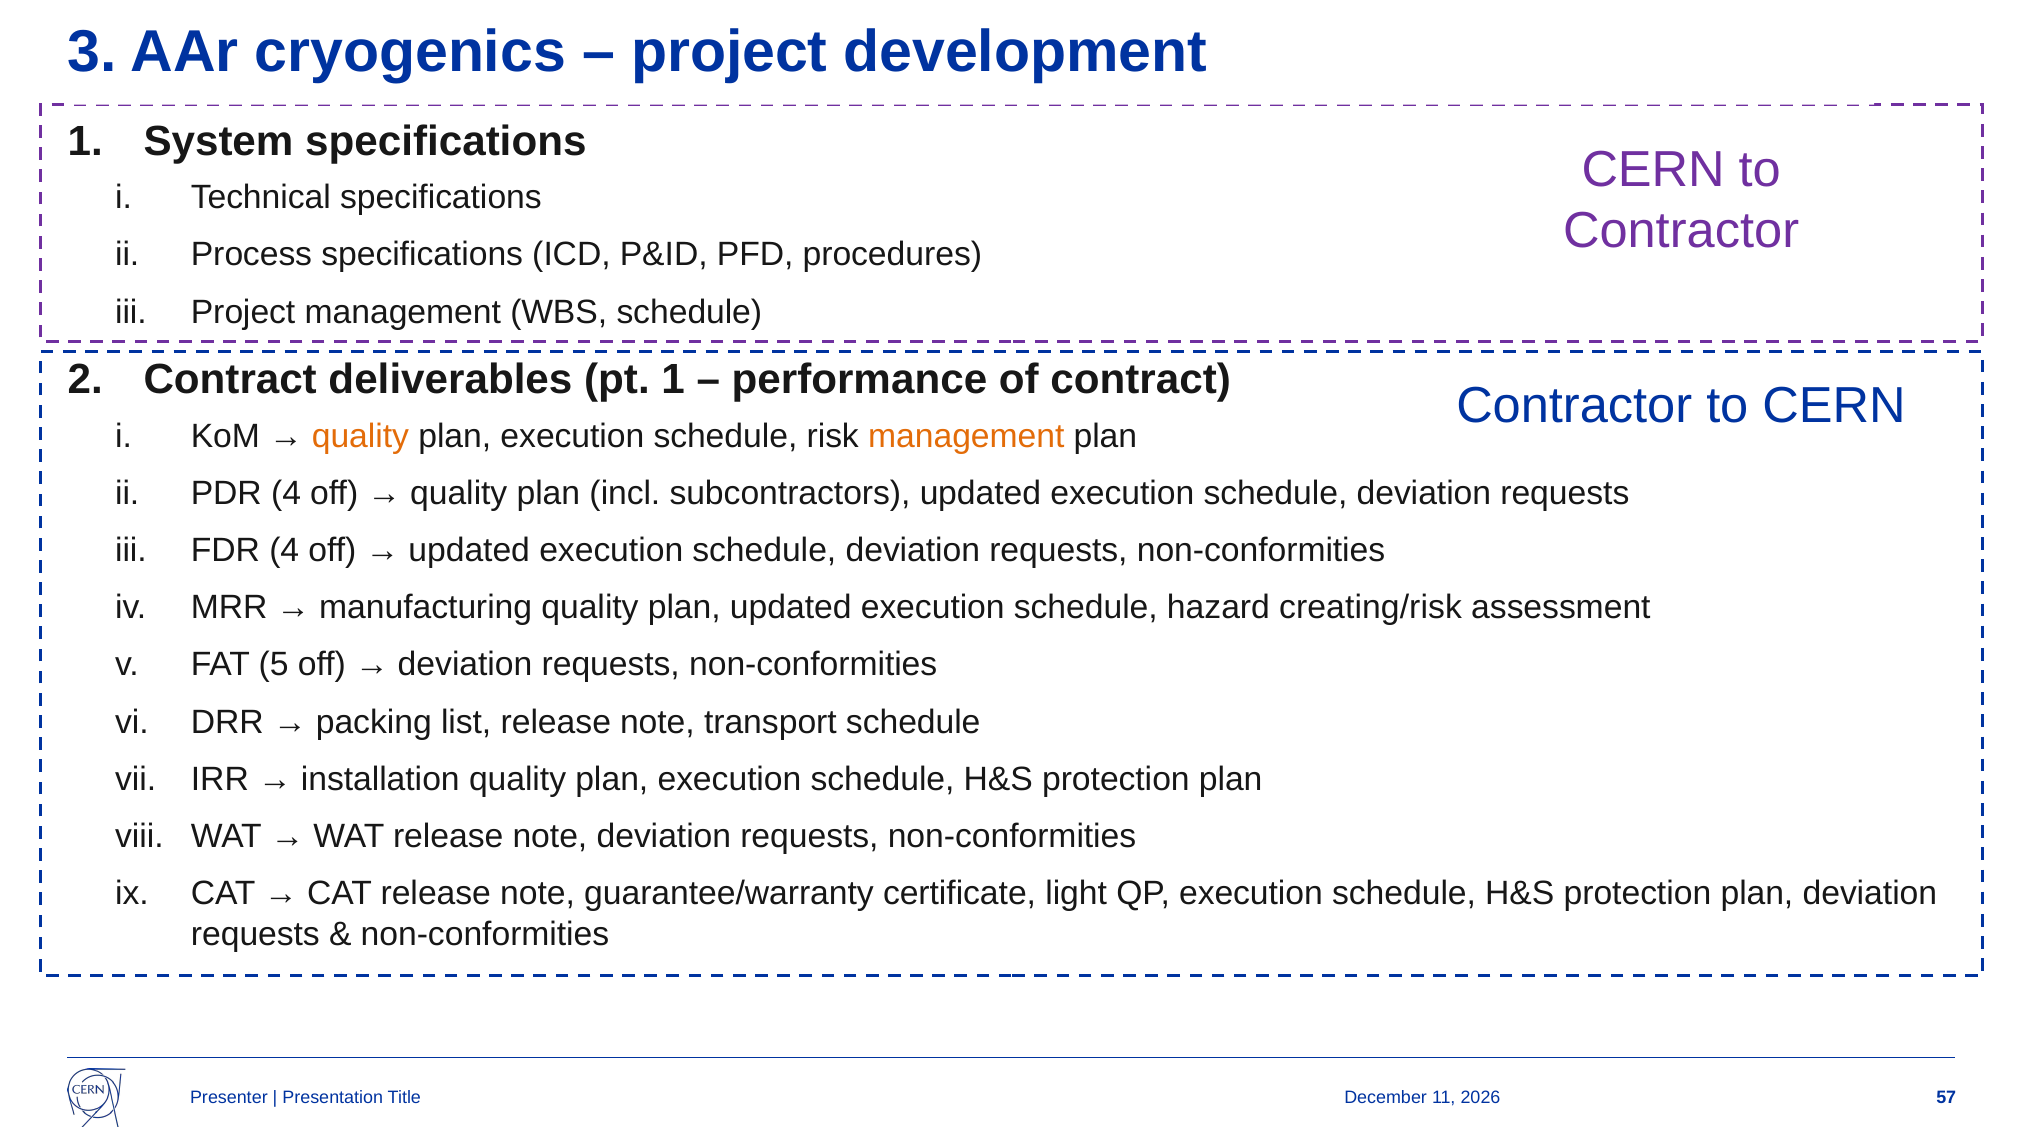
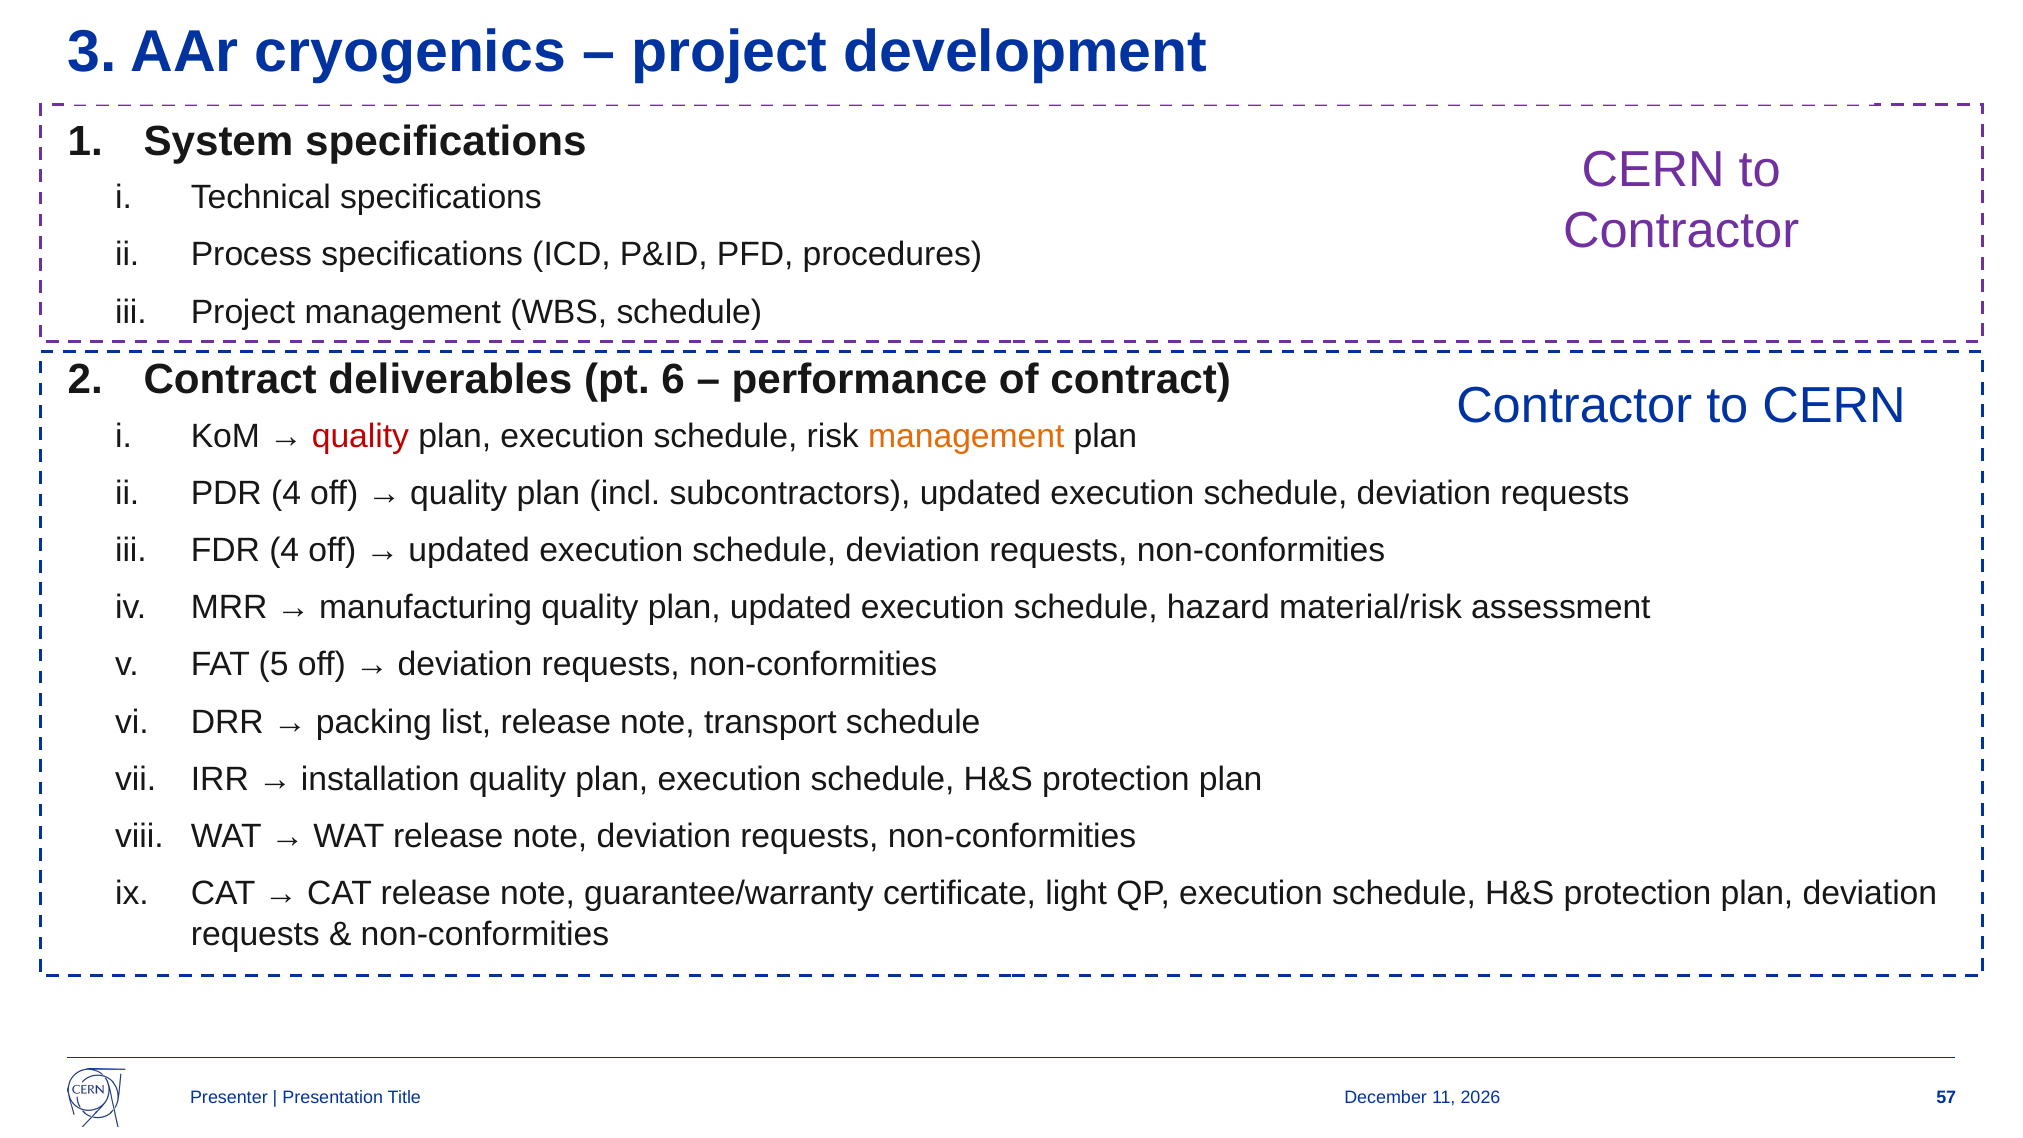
pt 1: 1 -> 6 (673, 380)
quality colour: orange -> red (360, 436)
creating/risk: creating/risk -> material/risk (1371, 608)
